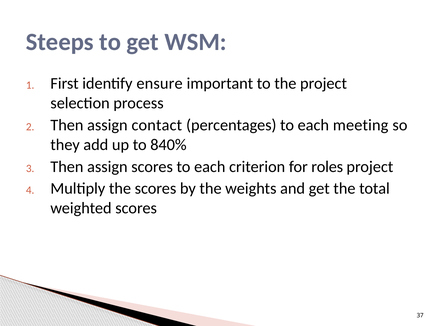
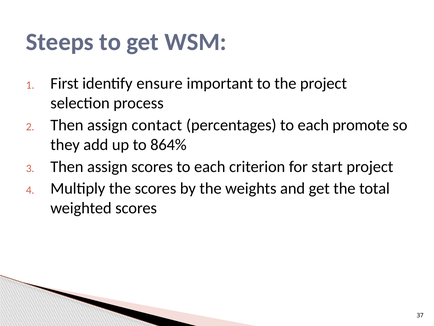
meeting: meeting -> promote (361, 125)
840%: 840% -> 864% (168, 144)
roles: roles -> start (327, 166)
